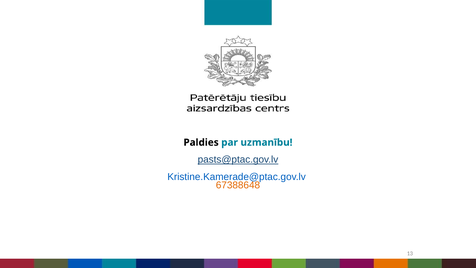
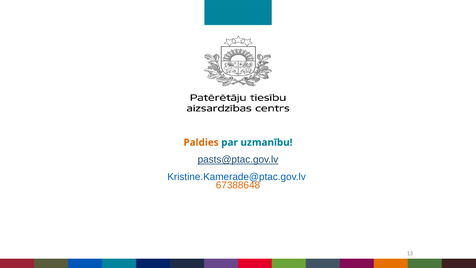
Paldies colour: black -> orange (201, 142)
